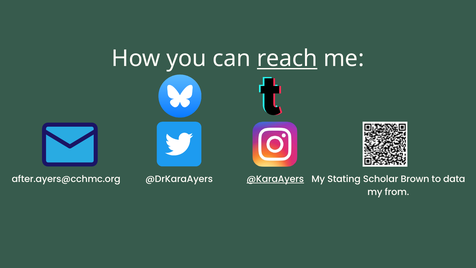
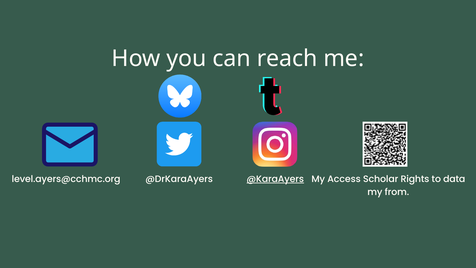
reach underline: present -> none (287, 59)
after.ayers@cchmc.org: after.ayers@cchmc.org -> level.ayers@cchmc.org (66, 179)
Stating: Stating -> Access (344, 179)
Brown: Brown -> Rights (415, 179)
